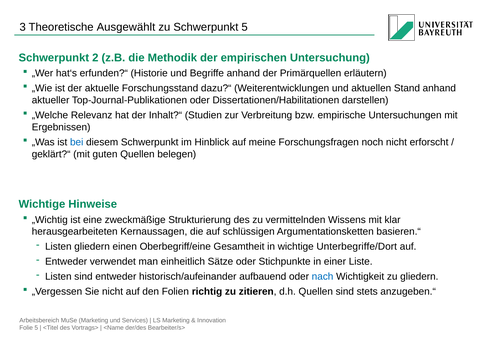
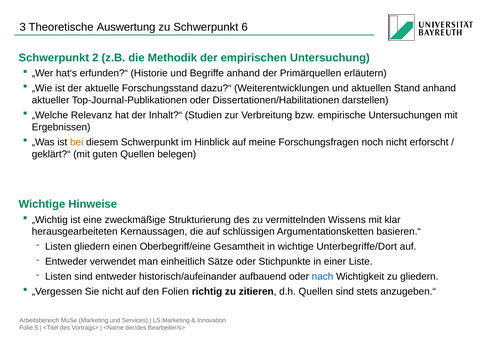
Ausgewählt: Ausgewählt -> Auswertung (126, 27)
Schwerpunkt 5: 5 -> 6 (245, 27)
bei colour: blue -> orange (77, 142)
